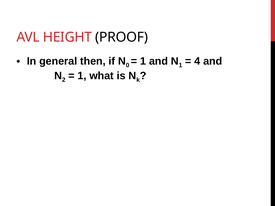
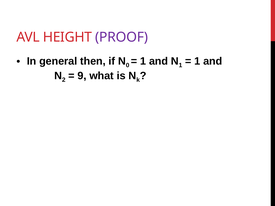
PROOF colour: black -> purple (122, 37)
4: 4 -> 1 (197, 61)
1: 1 -> 9 (82, 76)
